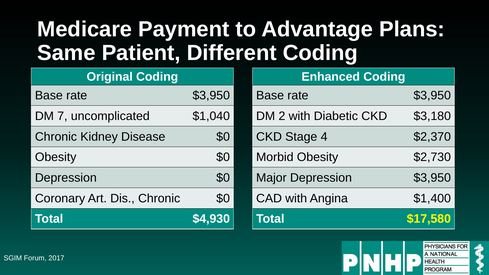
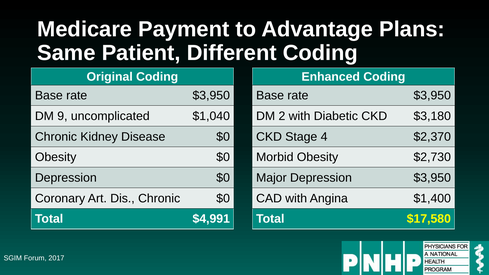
7: 7 -> 9 (62, 116)
$4,930: $4,930 -> $4,991 (211, 219)
